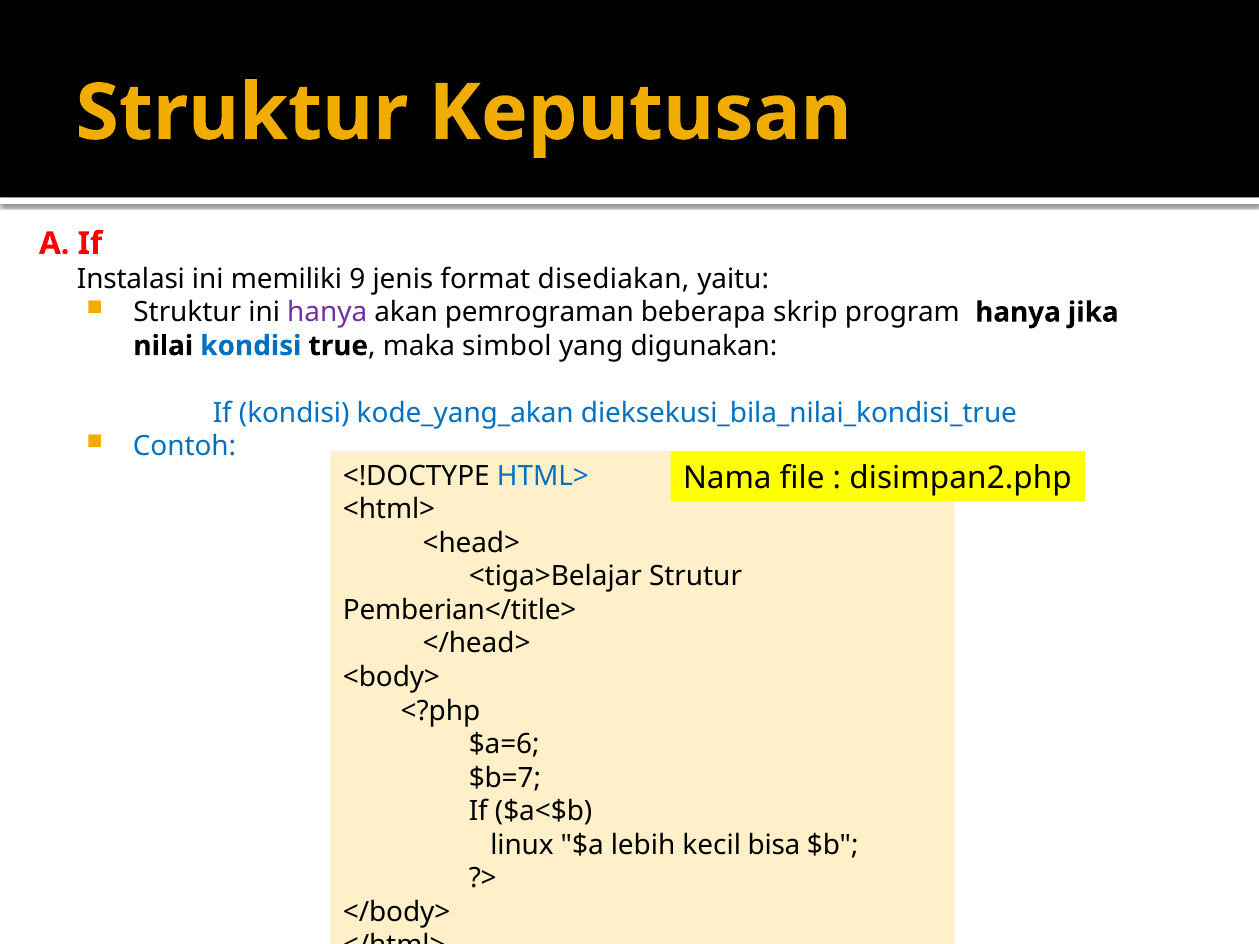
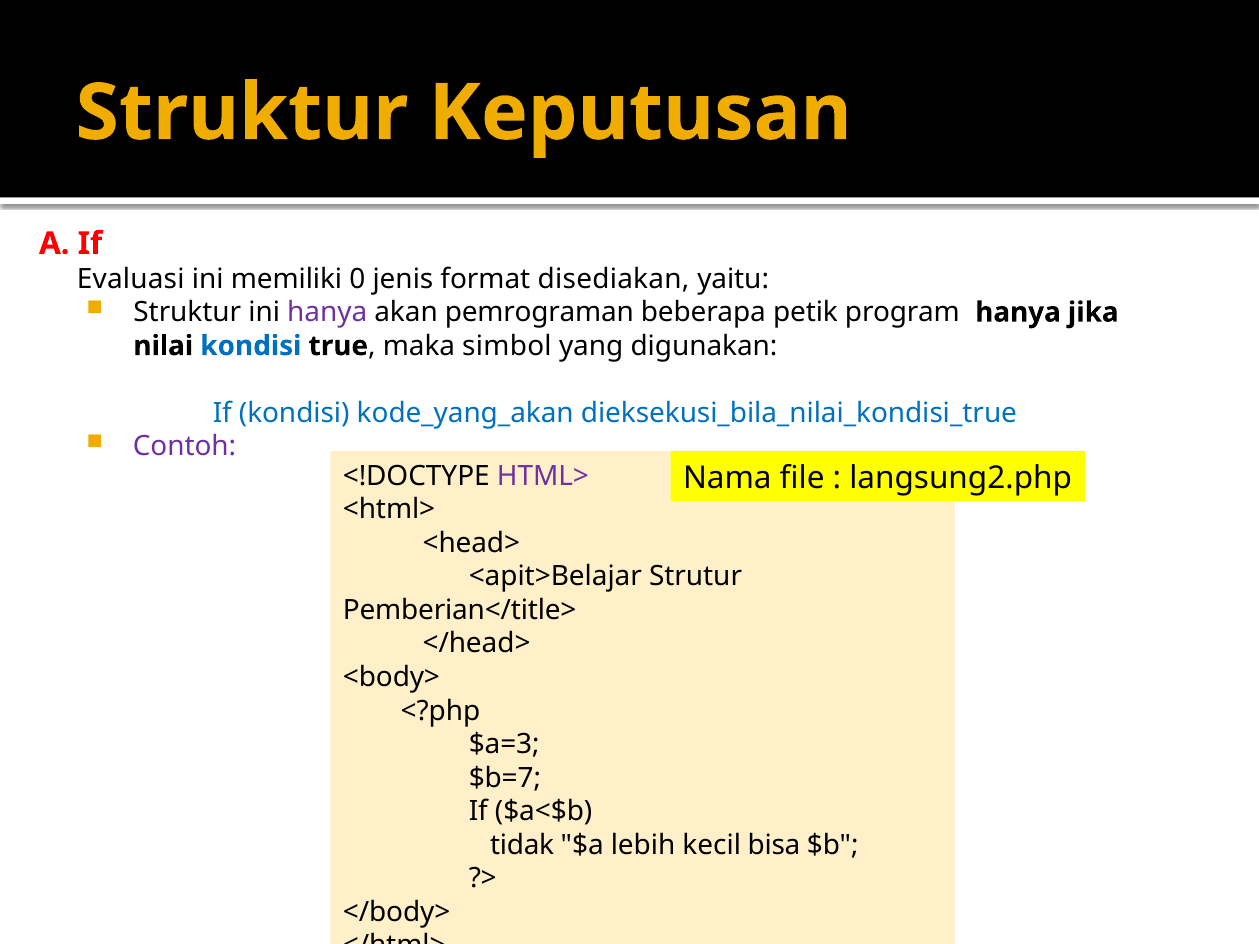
Instalasi: Instalasi -> Evaluasi (131, 279)
9: 9 -> 0 (357, 279)
skrip: skrip -> petik (805, 312)
Contoh colour: blue -> purple (184, 447)
HTML> colour: blue -> purple (543, 476)
disimpan2.php: disimpan2.php -> langsung2.php (961, 478)
<tiga>Belajar: <tiga>Belajar -> <apit>Belajar (555, 577)
$a=6: $a=6 -> $a=3 (504, 745)
linux: linux -> tidak (522, 845)
